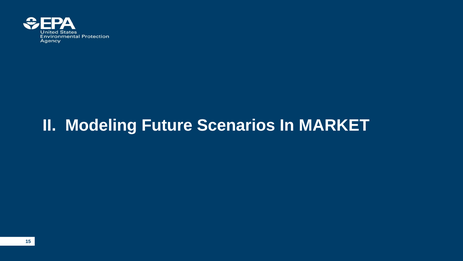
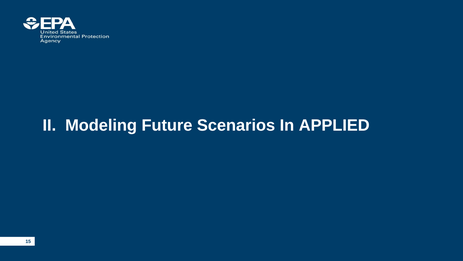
MARKET: MARKET -> APPLIED (334, 125)
